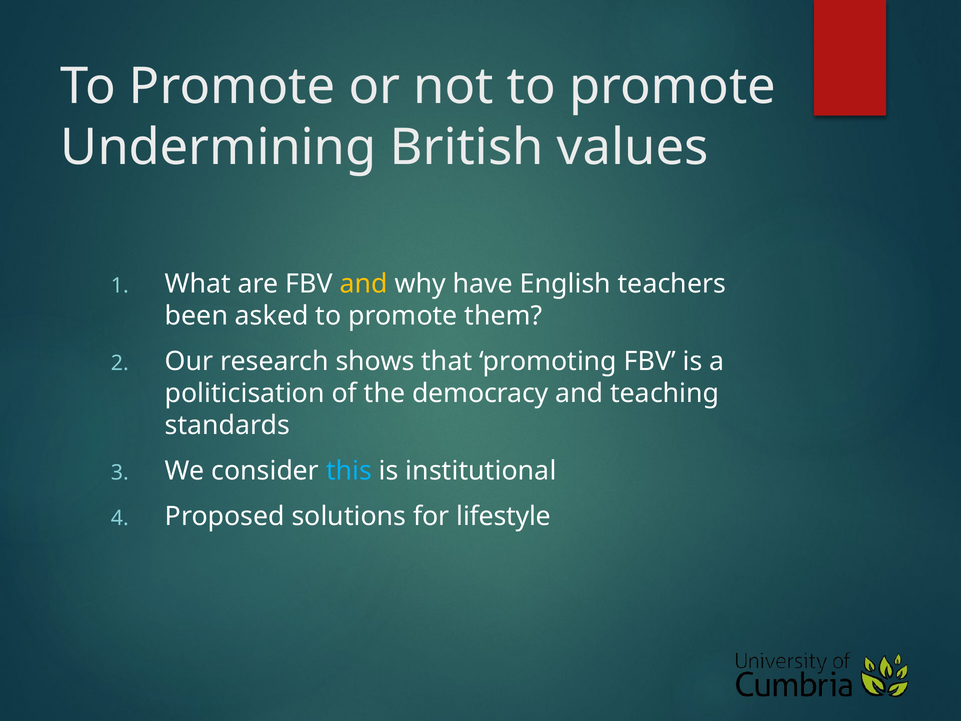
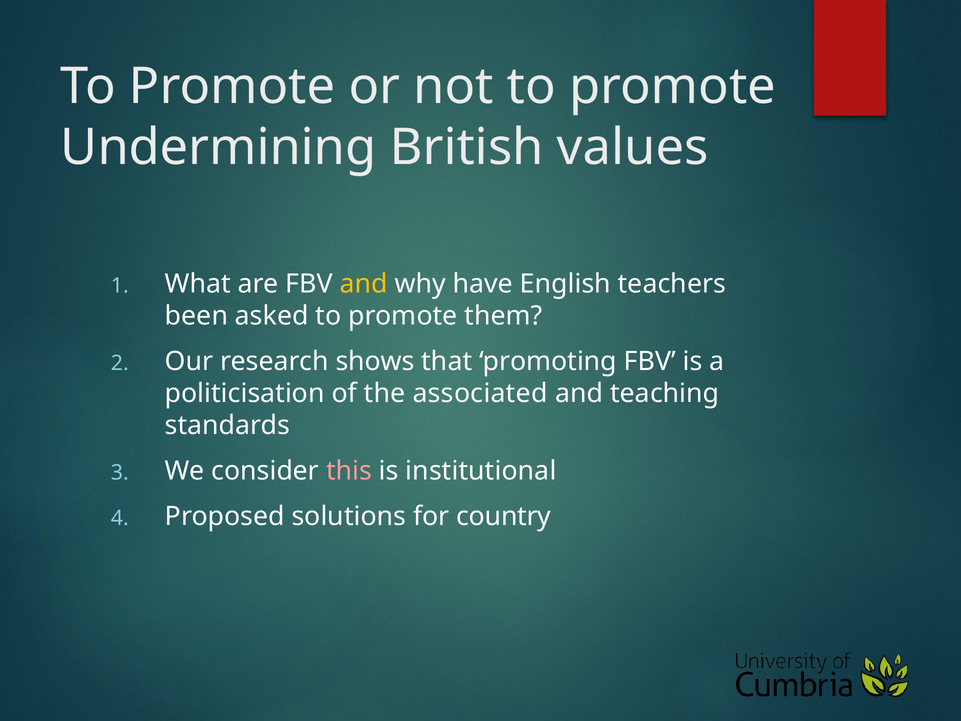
democracy: democracy -> associated (480, 393)
this colour: light blue -> pink (349, 471)
lifestyle: lifestyle -> country (504, 516)
